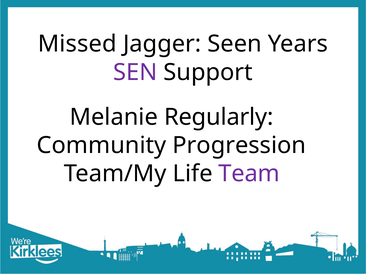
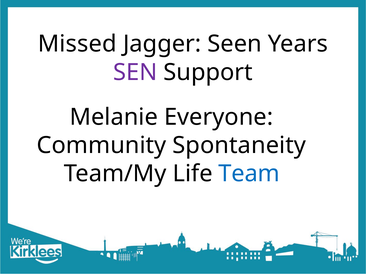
Regularly: Regularly -> Everyone (219, 117)
Progression: Progression -> Spontaneity (239, 146)
Team colour: purple -> blue (249, 174)
